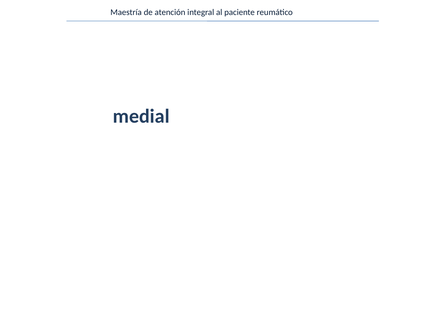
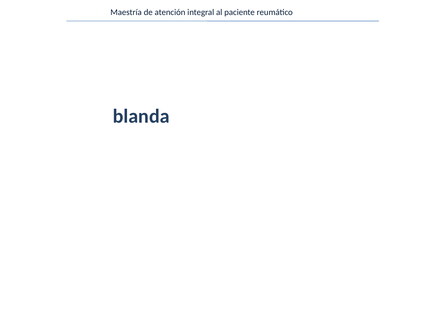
medial: medial -> blanda (141, 116)
